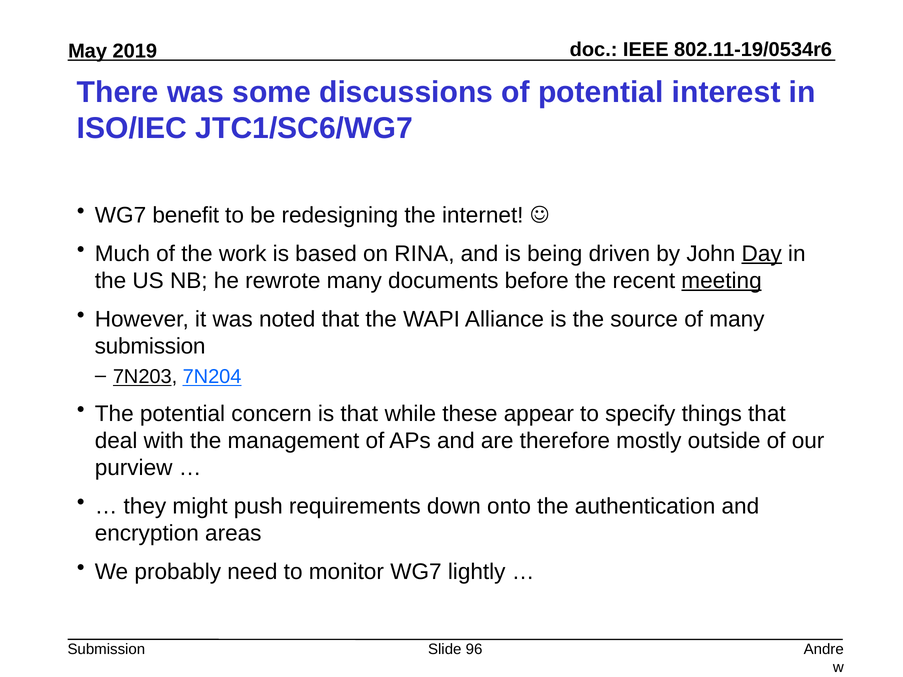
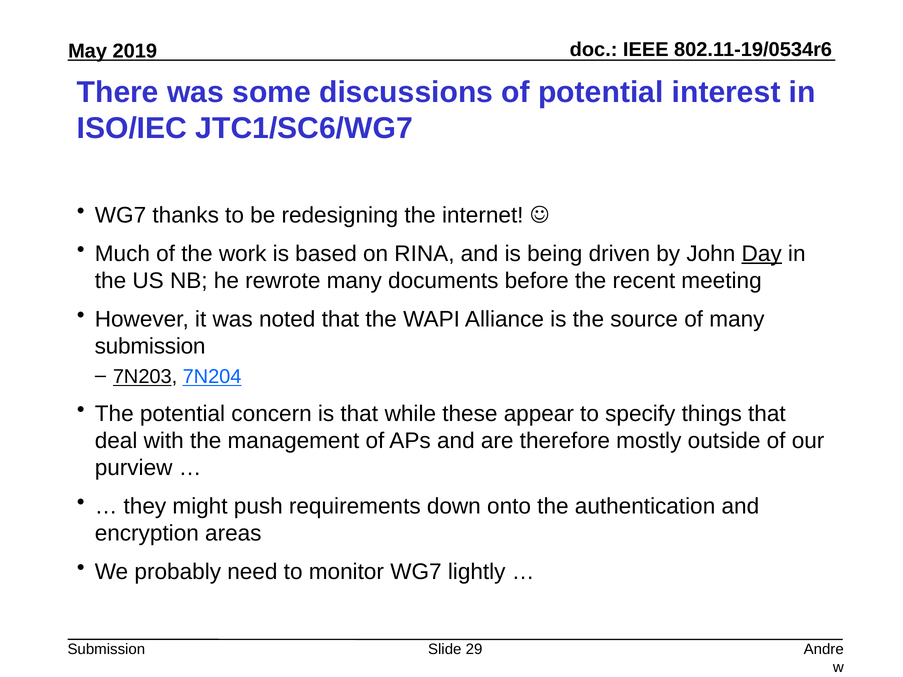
benefit: benefit -> thanks (186, 215)
meeting underline: present -> none (722, 281)
96: 96 -> 29 (474, 650)
